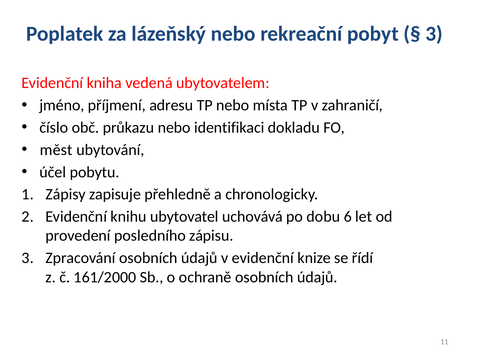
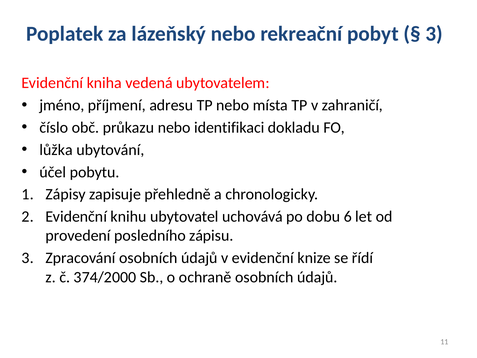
měst: měst -> lůžka (56, 150)
161/2000: 161/2000 -> 374/2000 (105, 277)
